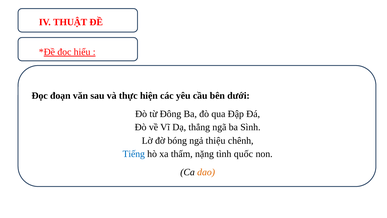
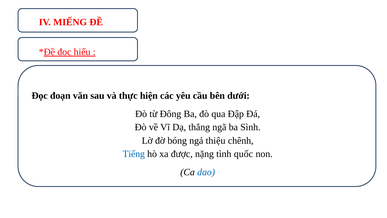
THUẬT: THUẬT -> MIẾNG (70, 22)
thấm: thấm -> được (182, 154)
dao colour: orange -> blue (206, 172)
